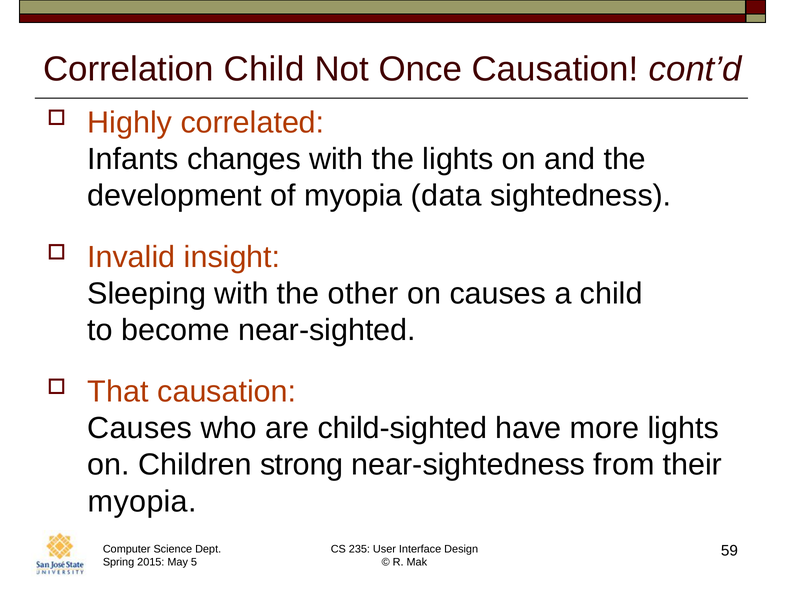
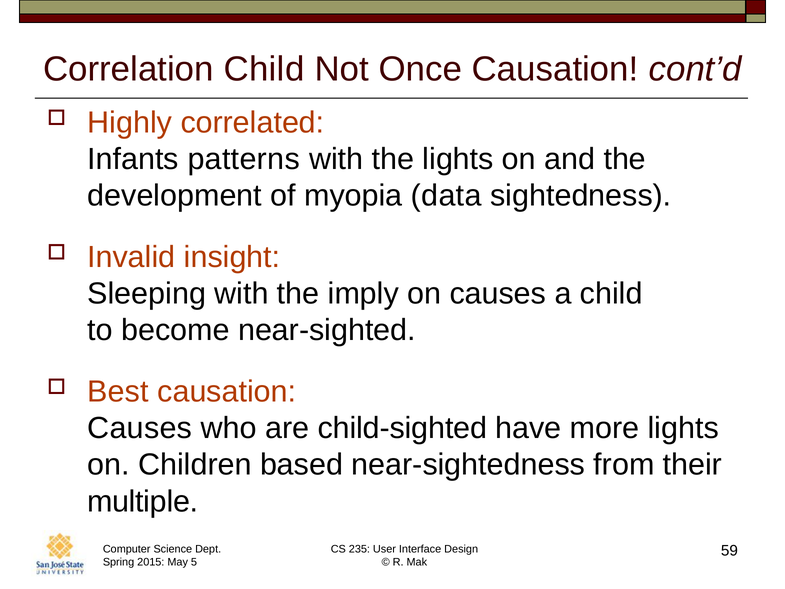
changes: changes -> patterns (244, 159)
other: other -> imply (363, 294)
That: That -> Best (118, 391)
strong: strong -> based (302, 465)
myopia: myopia -> multiple (143, 501)
